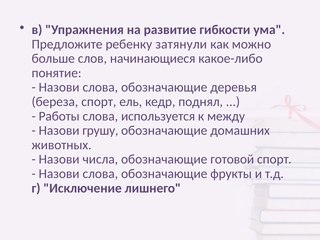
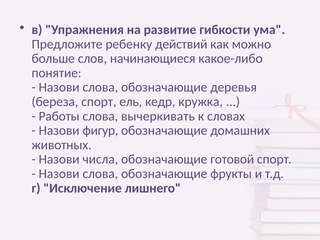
затянули: затянули -> действий (181, 44)
поднял: поднял -> кружка (201, 102)
используется: используется -> вычеркивать (158, 116)
между: между -> словах (226, 116)
грушу: грушу -> фигур (100, 131)
